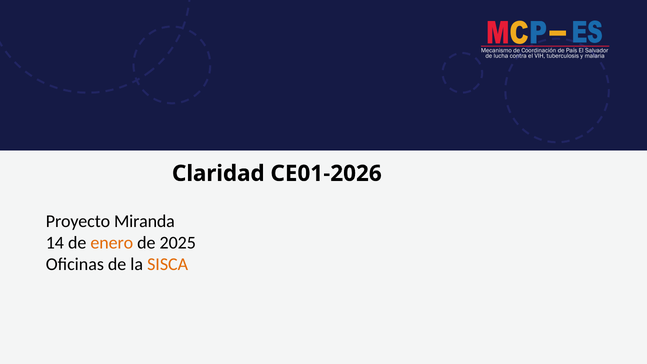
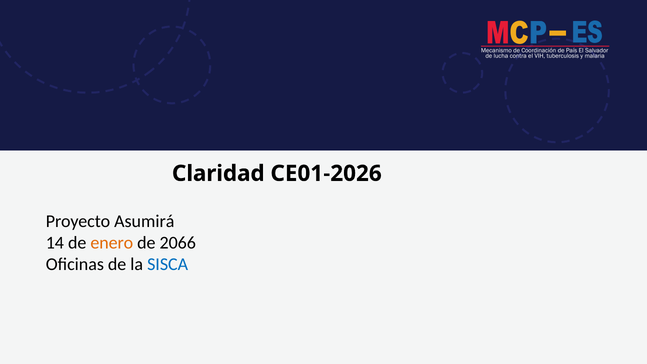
Miranda: Miranda -> Asumirá (144, 221)
2025: 2025 -> 2066 (178, 243)
SISCA colour: orange -> blue (168, 264)
